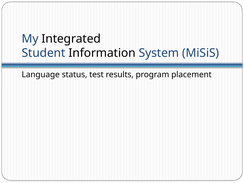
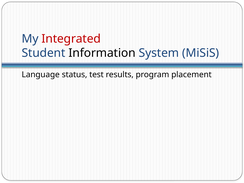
Integrated colour: black -> red (71, 39)
